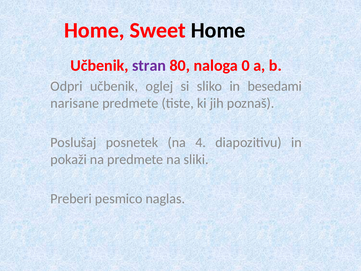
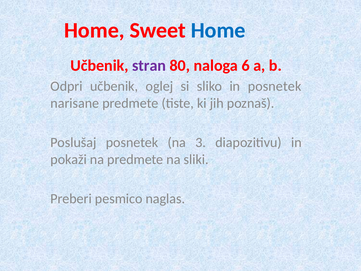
Home colour: black -> blue (218, 30)
0: 0 -> 6 (246, 65)
in besedami: besedami -> posnetek (275, 86)
4: 4 -> 3 (201, 142)
